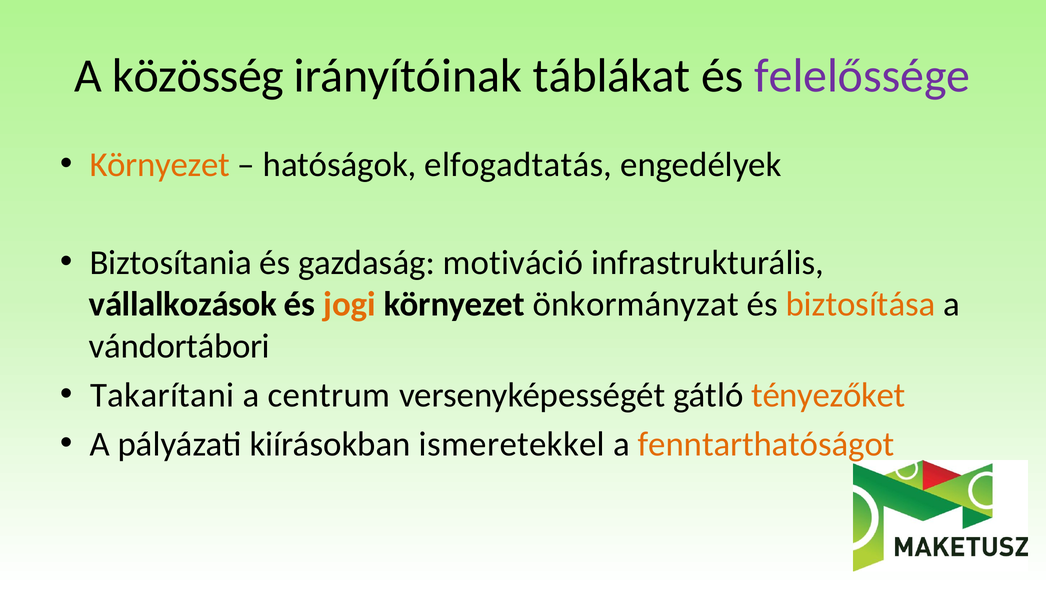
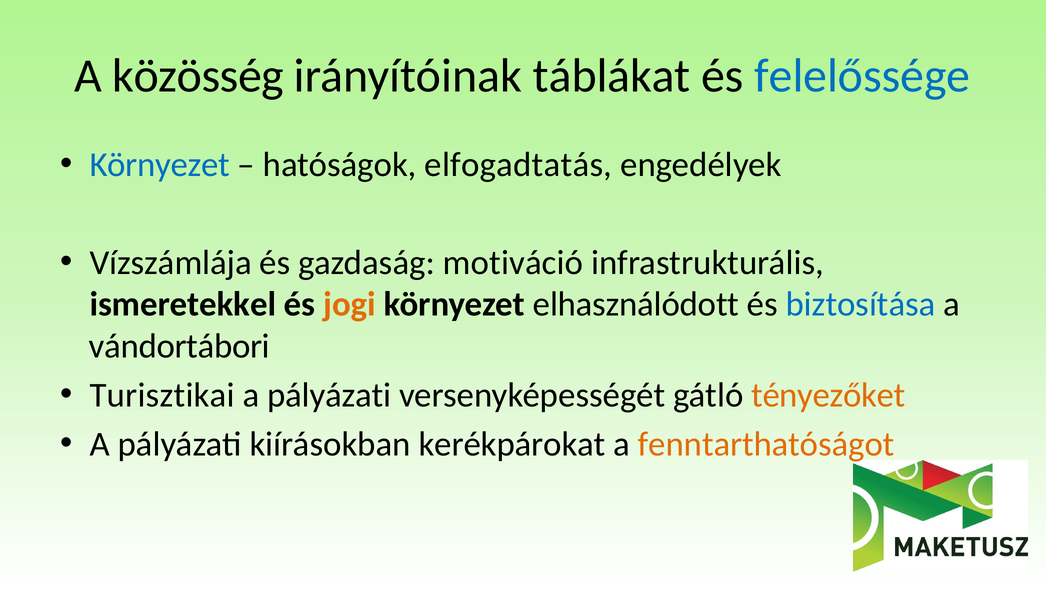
felelőssége colour: purple -> blue (862, 76)
Környezet colour: orange -> blue (160, 165)
Biztosítania: Biztosítania -> Vízszámlája (171, 262)
vállalkozások: vállalkozások -> ismeretekkel (183, 304)
önkormányzat: önkormányzat -> elhasználódott (636, 304)
biztosítása colour: orange -> blue (861, 304)
Takarítani: Takarítani -> Turisztikai (162, 395)
centrum: centrum -> pályázati (329, 395)
ismeretekkel: ismeretekkel -> kerékpárokat (512, 444)
